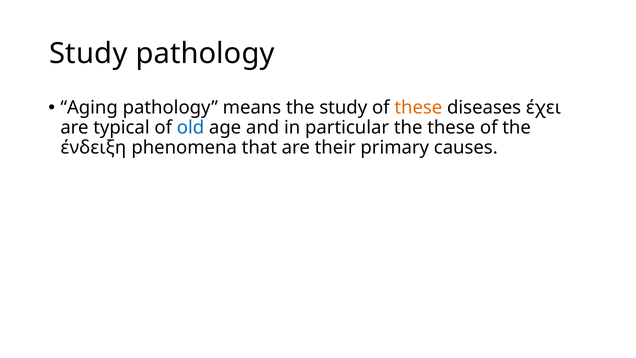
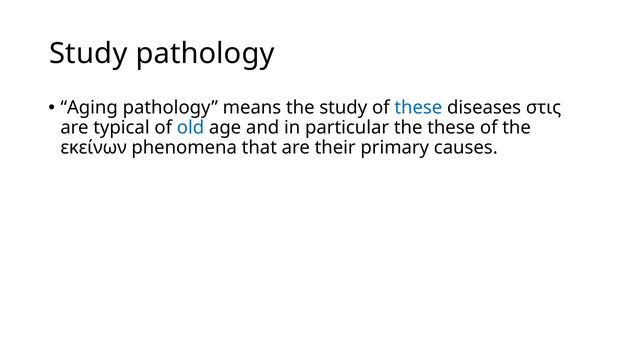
these colour: orange -> blue (418, 108)
έχει: έχει -> στις (544, 108)
ένδειξη: ένδειξη -> εκείνων (94, 148)
